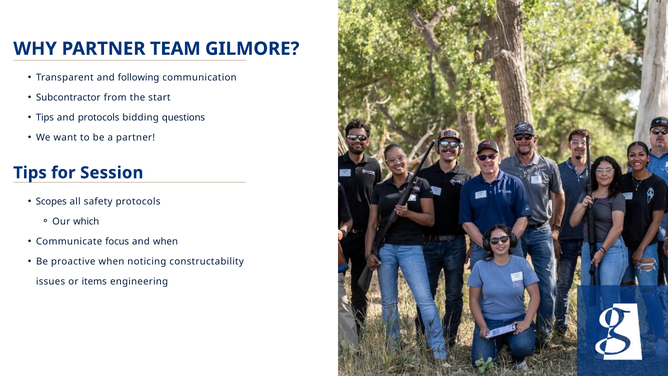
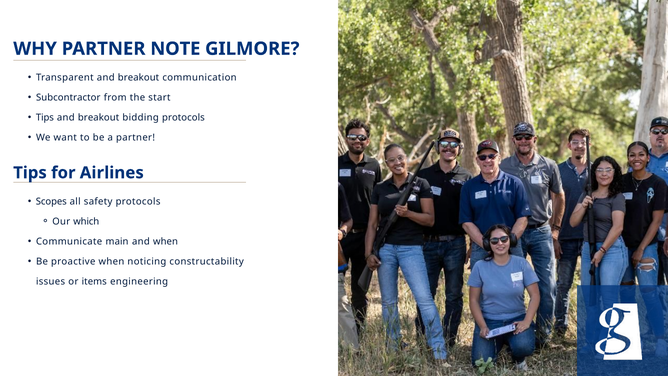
TEAM: TEAM -> NOTE (175, 49)
Transparent and following: following -> breakout (139, 78)
protocols: protocols -> breakout (99, 118)
bidding questions: questions -> protocols (183, 118)
Session: Session -> Airlines (112, 173)
focus: focus -> main (117, 241)
